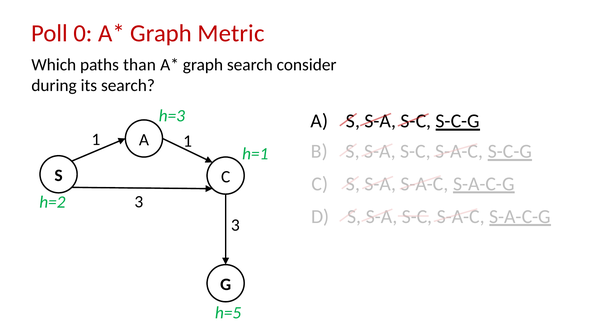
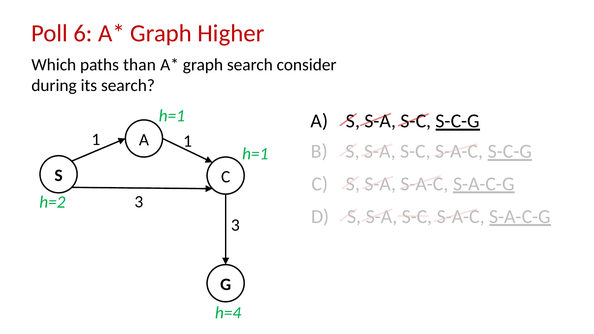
0: 0 -> 6 (83, 33)
Metric: Metric -> Higher (231, 33)
h=3: h=3 -> h=1 (172, 116)
h=5: h=5 -> h=4 (228, 313)
